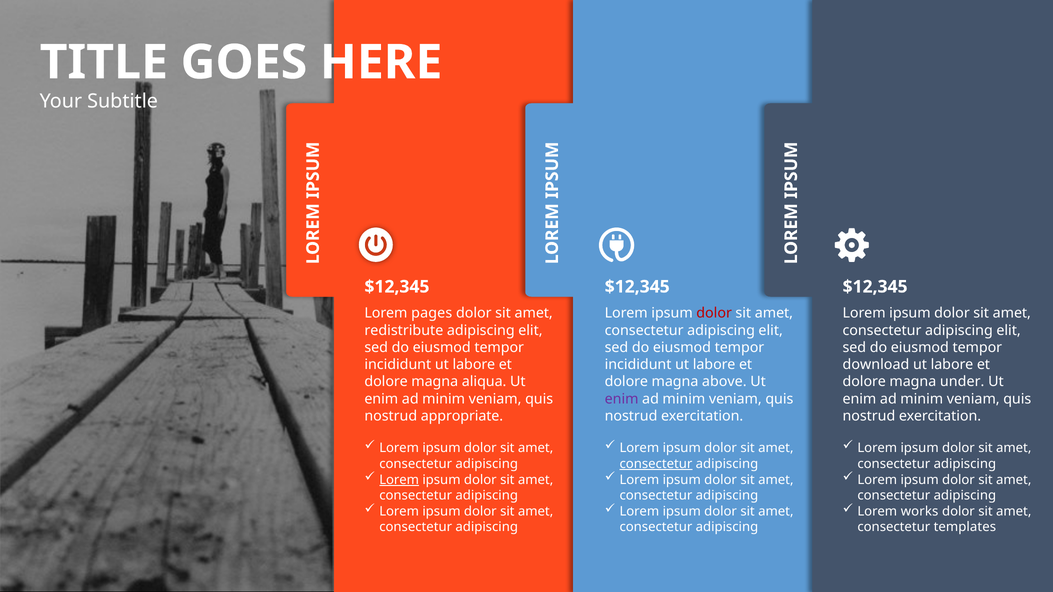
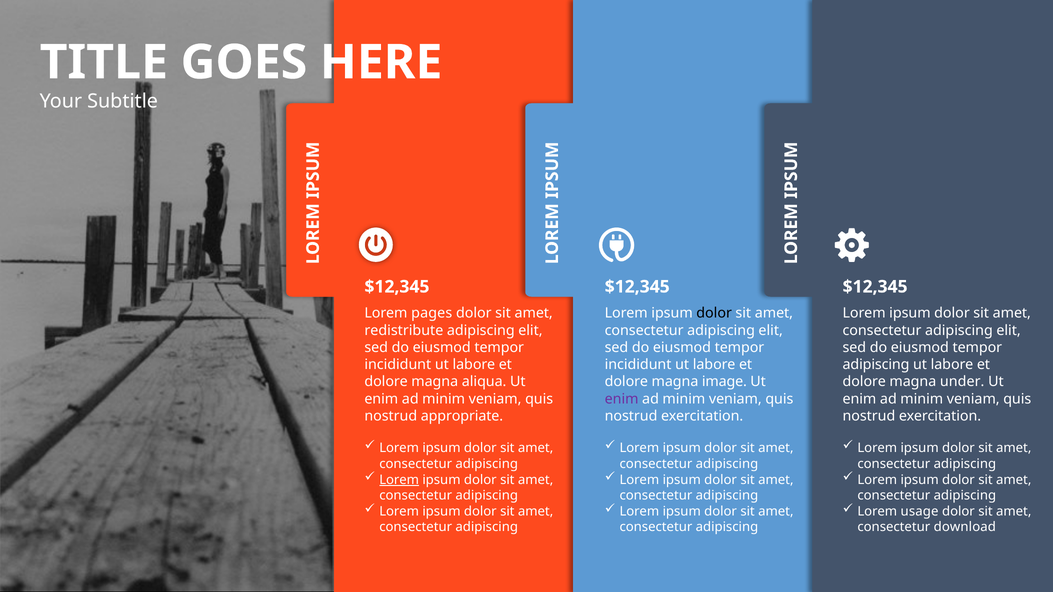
dolor colour: red -> black (714, 313)
download: download -> adipiscing (876, 365)
above: above -> image (724, 382)
consectetur underline: present -> none (656, 464)
works: works -> usage (920, 512)
templates: templates -> download (965, 527)
